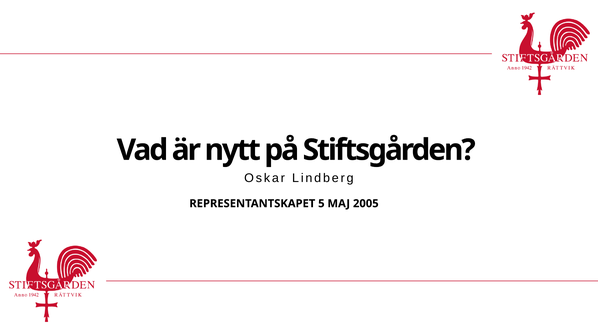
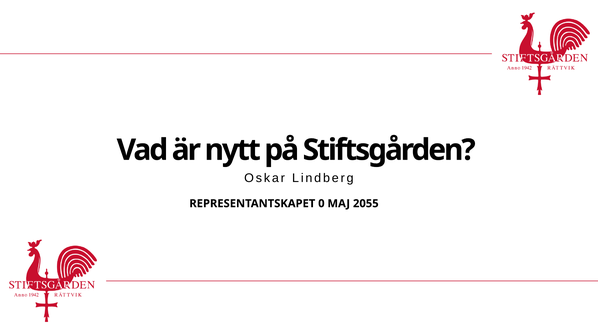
5: 5 -> 0 (321, 204)
2005: 2005 -> 2055 (366, 204)
